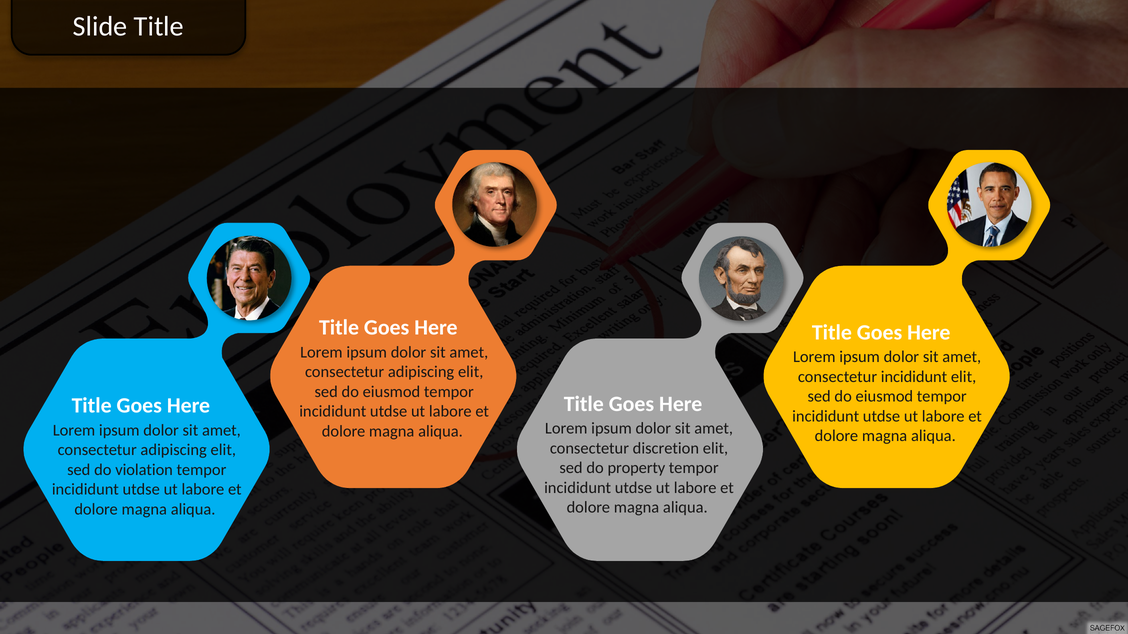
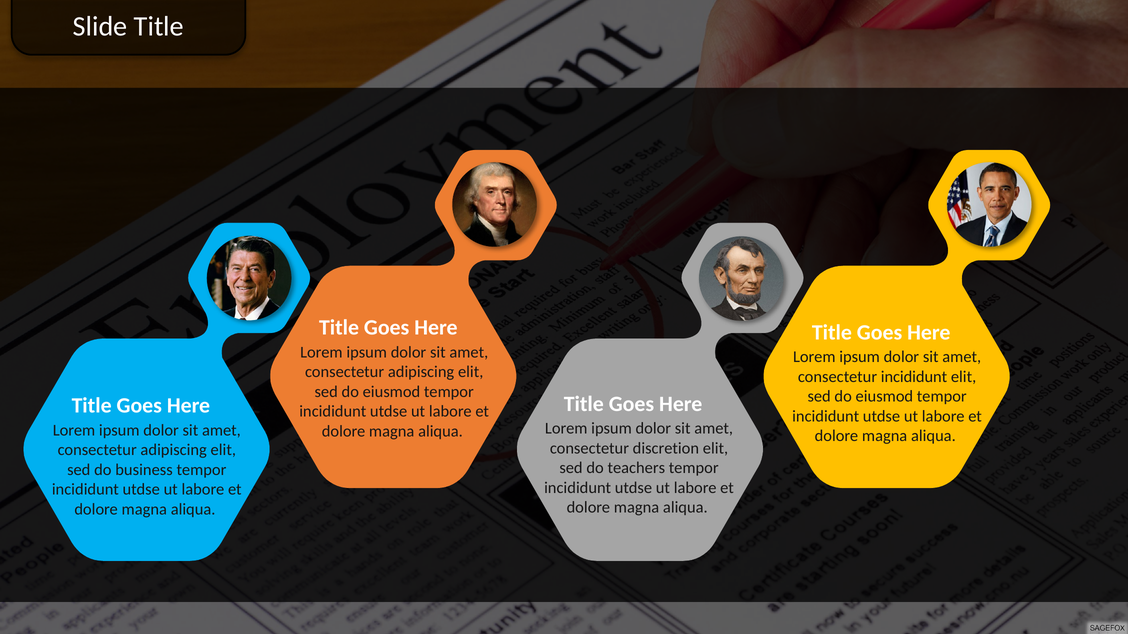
property: property -> teachers (636, 468)
violation: violation -> business (144, 470)
